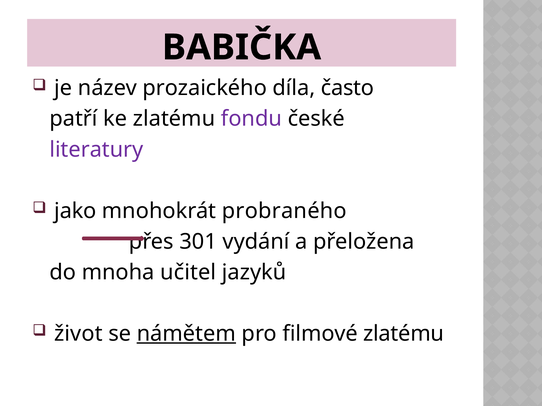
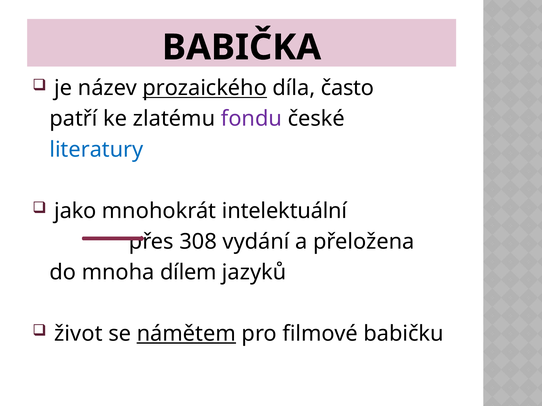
prozaického underline: none -> present (205, 88)
literatury colour: purple -> blue (96, 150)
probraného: probraného -> intelektuální (285, 211)
301: 301 -> 308 (198, 242)
učitel: učitel -> dílem (188, 273)
filmové zlatému: zlatému -> babičku (404, 334)
